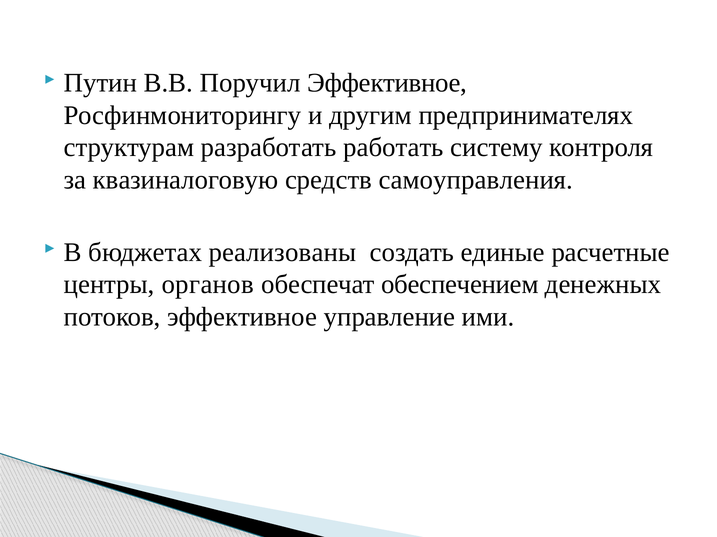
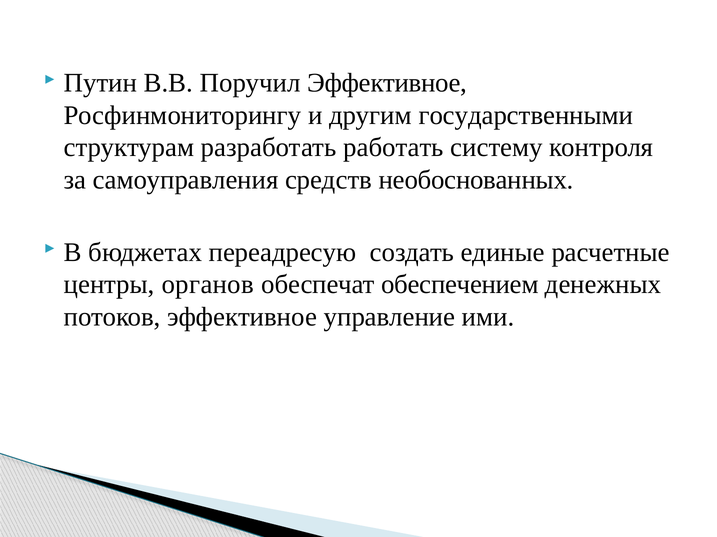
предпринимателях: предпринимателях -> государственными (526, 116)
квазиналоговую: квазиналоговую -> самоуправления (186, 180)
самоуправления: самоуправления -> необоснованных (476, 180)
реализованы: реализованы -> переадресую (283, 253)
